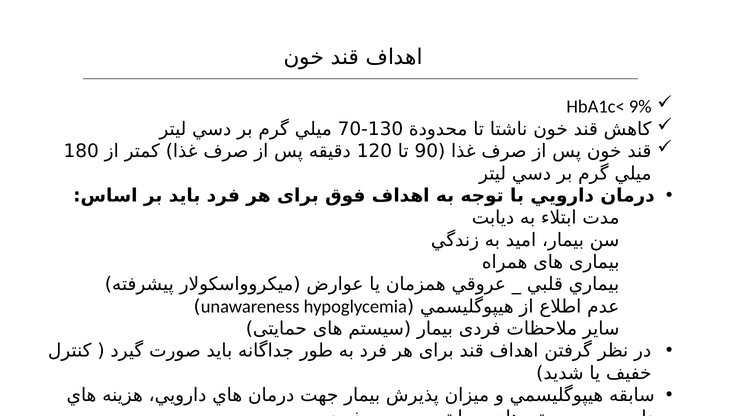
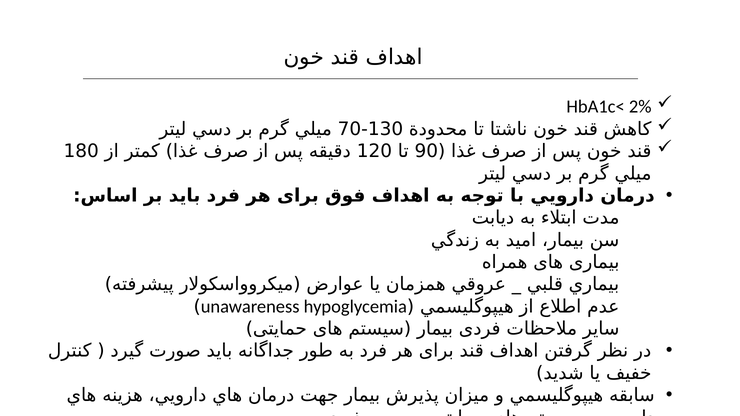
9%: 9% -> 2% (640, 107)
